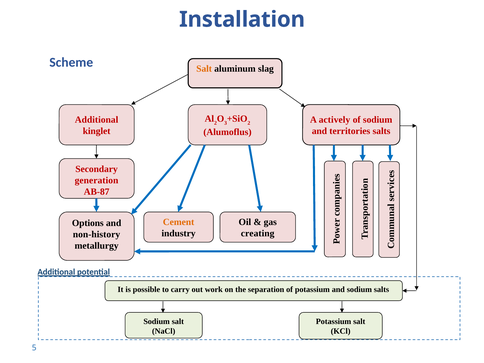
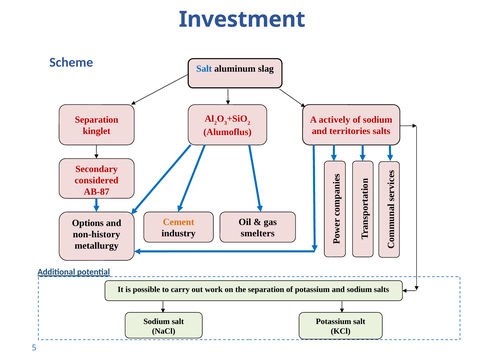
Installation: Installation -> Investment (242, 19)
Salt colour: orange -> blue (204, 69)
Additional: Additional -> Separation (97, 120)
generation: generation -> considered (97, 180)
creating: creating -> smelters (258, 233)
